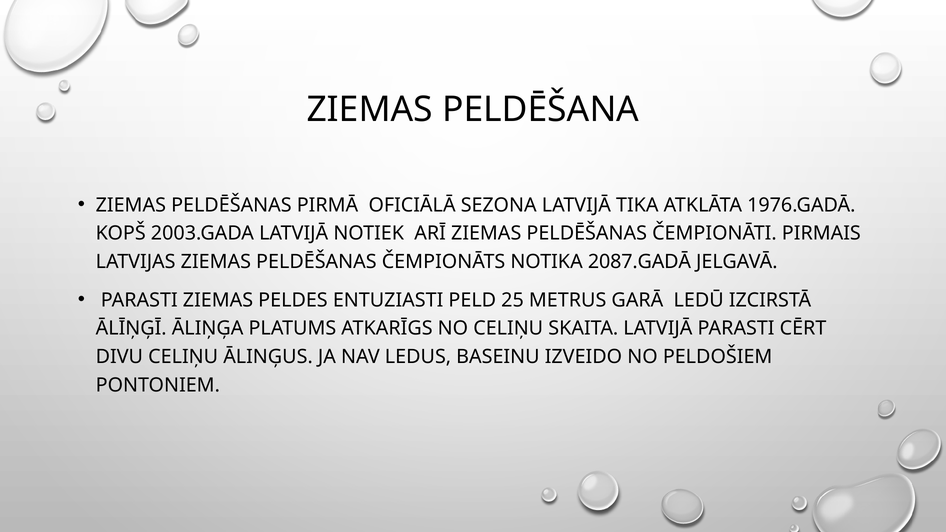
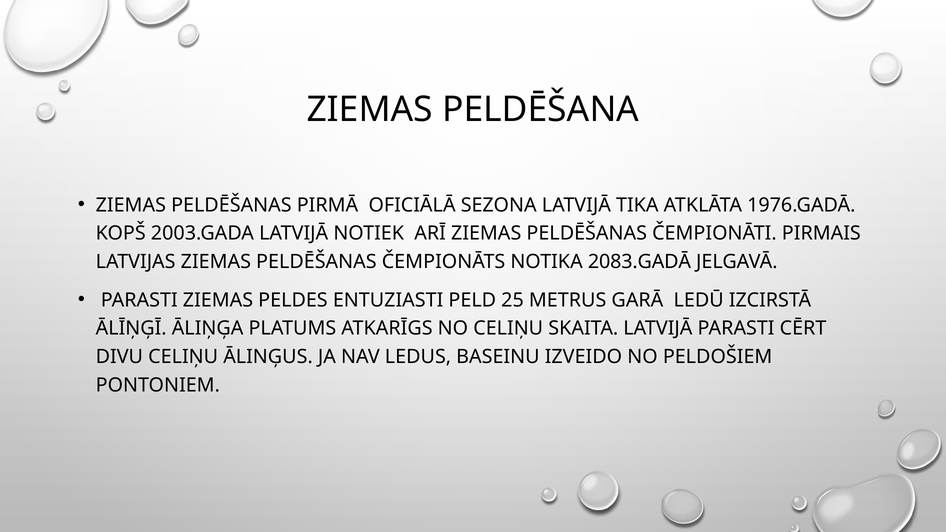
2087.GADĀ: 2087.GADĀ -> 2083.GADĀ (639, 262)
